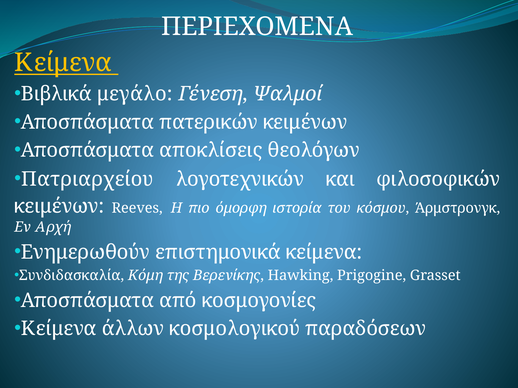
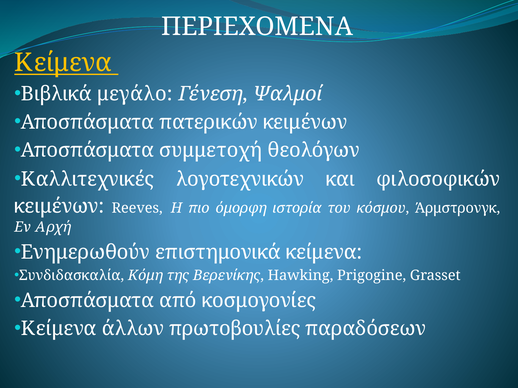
αποκλίσεις: αποκλίσεις -> συμμετοχή (211, 150)
Πατριαρχείου: Πατριαρχείου -> Καλλιτεχνικές (88, 179)
κοσμολογικού: κοσμολογικού -> πρωτοβουλίες (235, 329)
